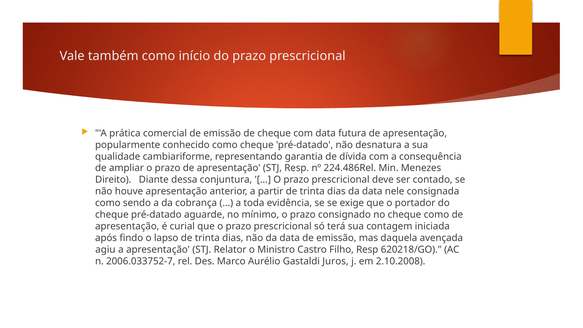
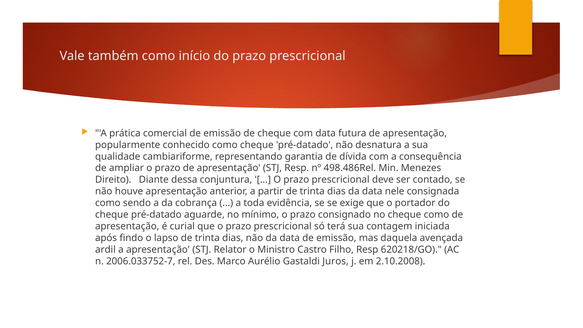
224.486Rel: 224.486Rel -> 498.486Rel (350, 168)
agiu: agiu -> ardil (105, 250)
